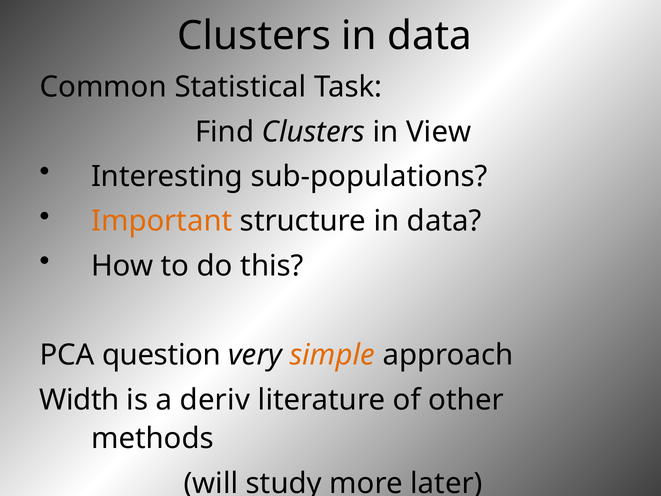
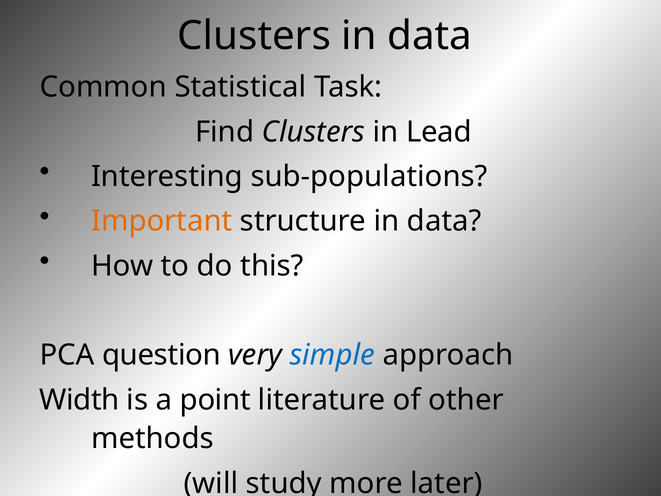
View: View -> Lead (439, 132)
simple colour: orange -> blue (332, 355)
deriv: deriv -> point (215, 400)
